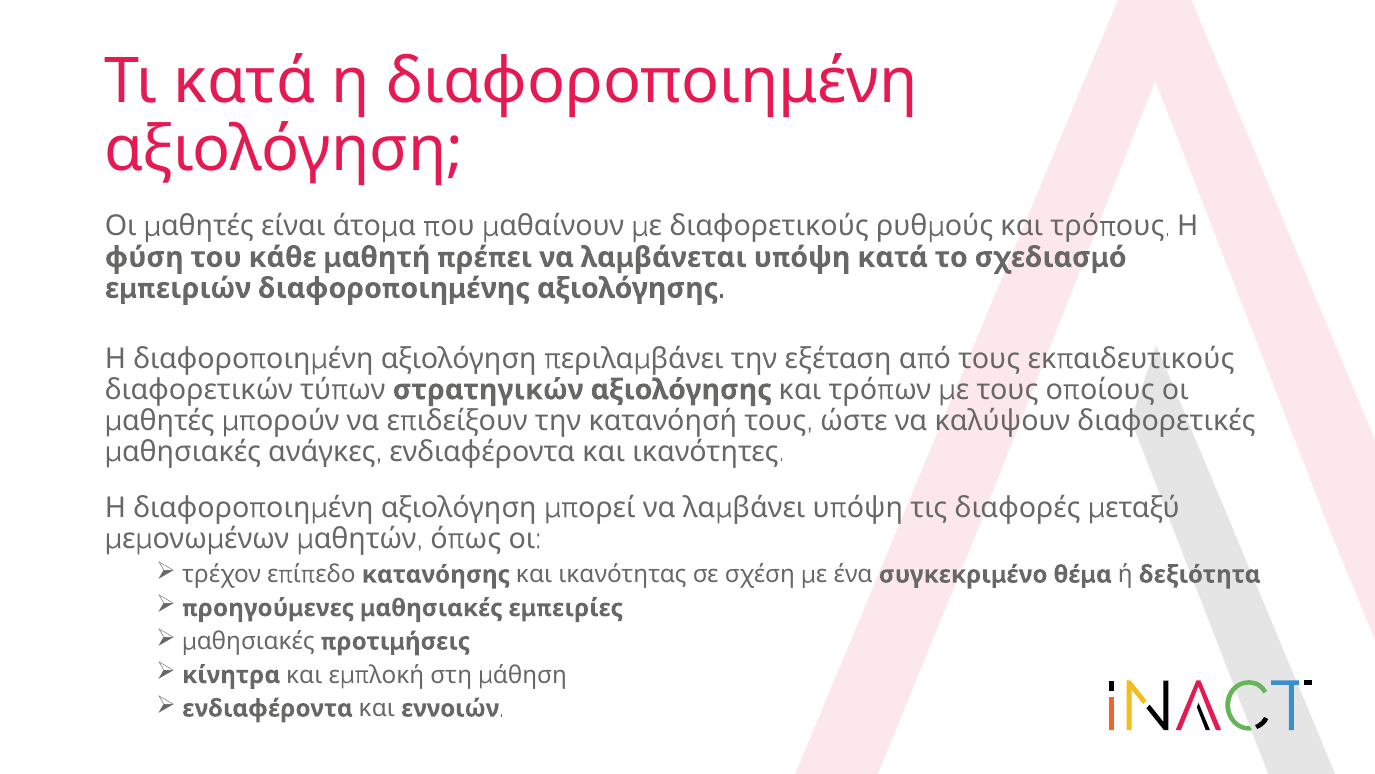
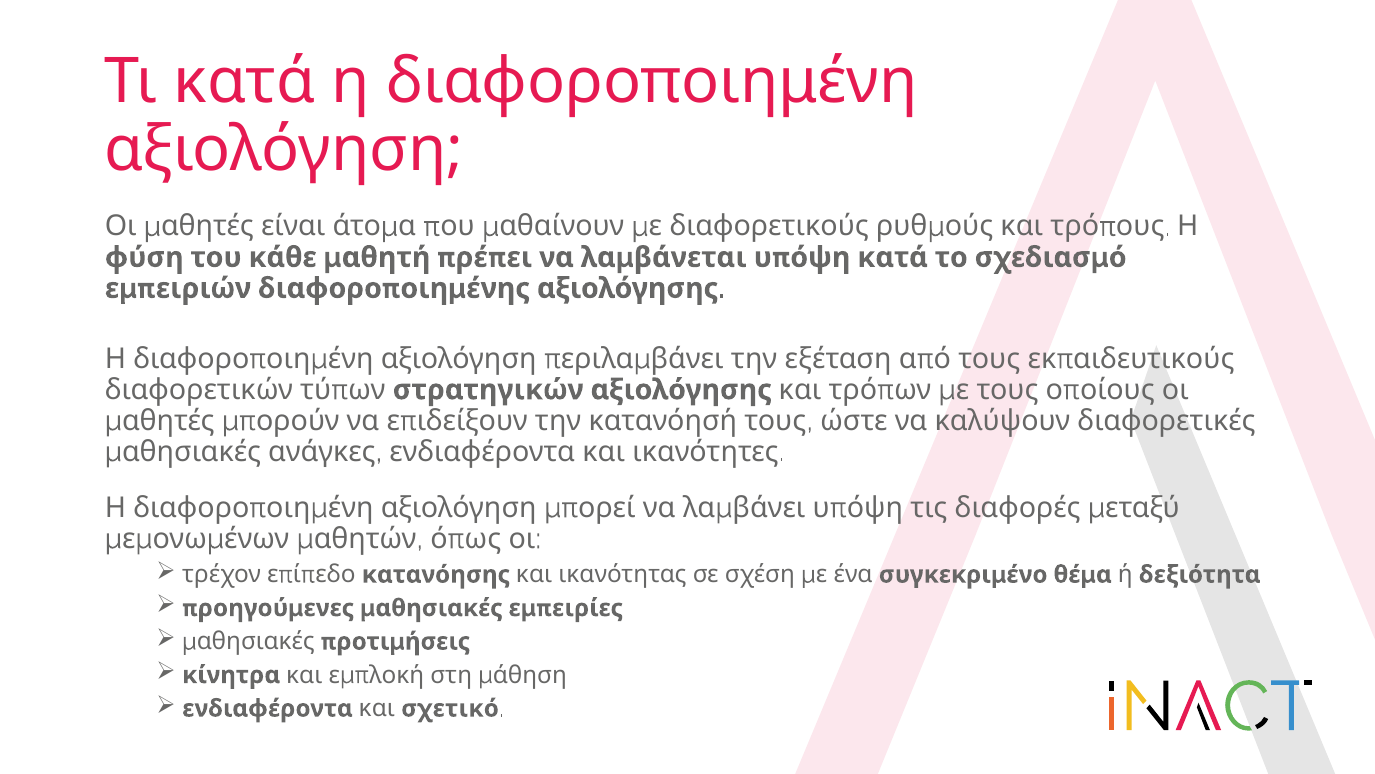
εννοιών: εννοιών -> σχετικό (450, 708)
